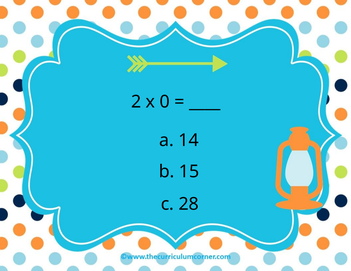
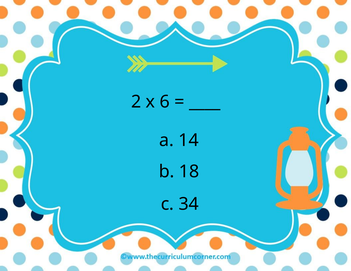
0: 0 -> 6 (165, 102)
15: 15 -> 18 (189, 172)
28: 28 -> 34 (189, 204)
